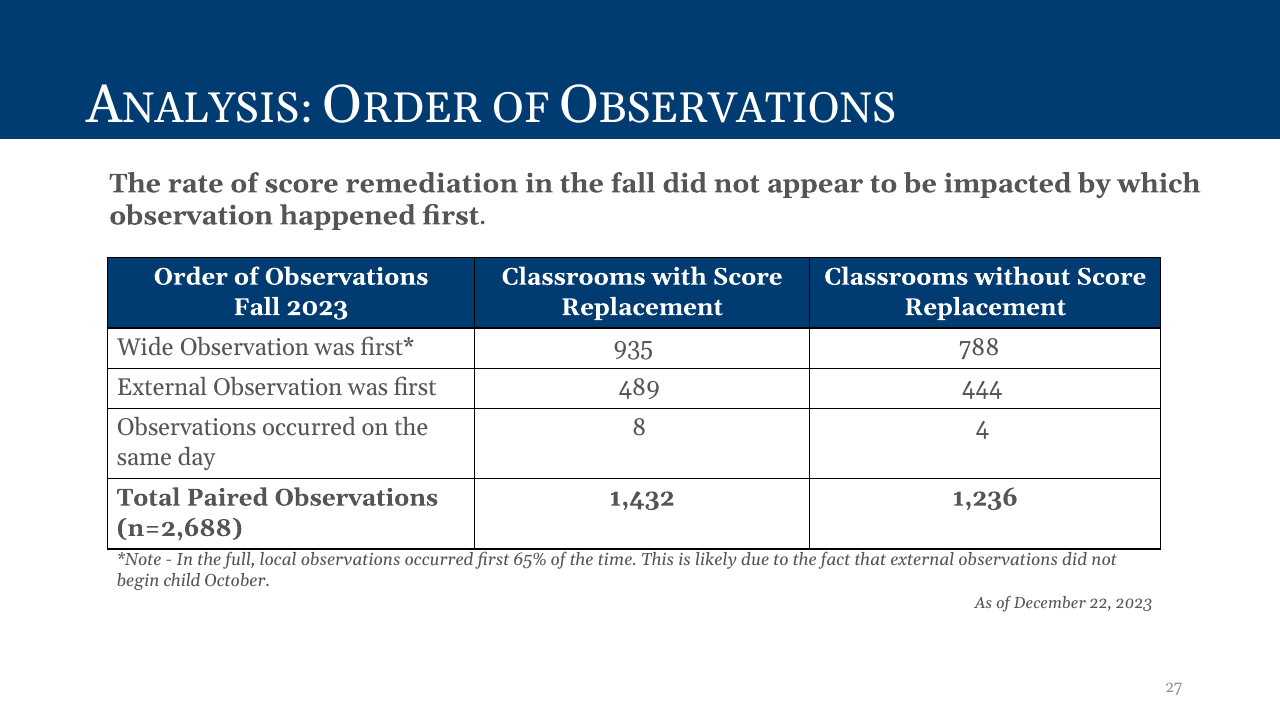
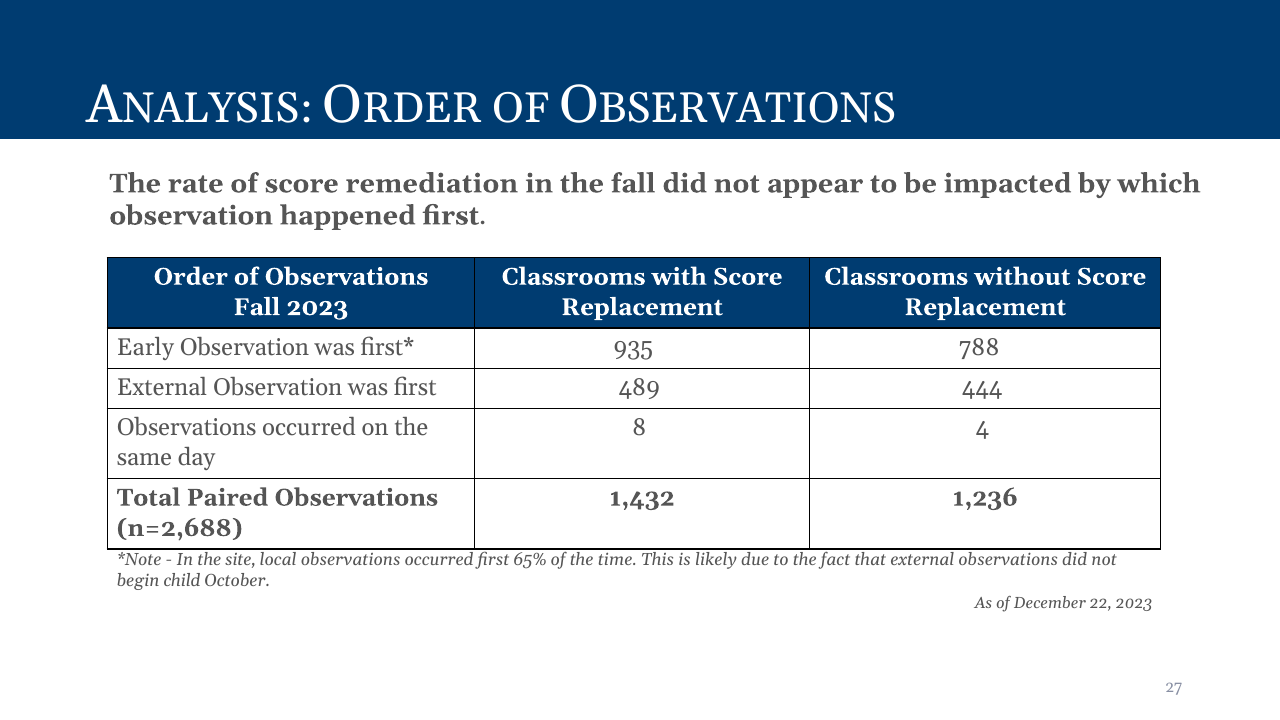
Wide: Wide -> Early (145, 347)
full: full -> site (241, 559)
